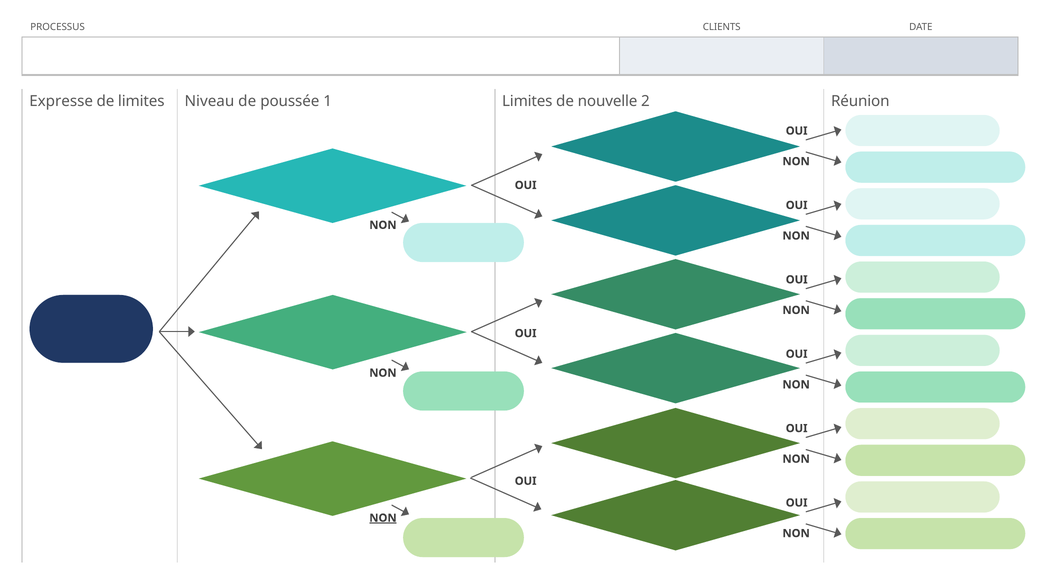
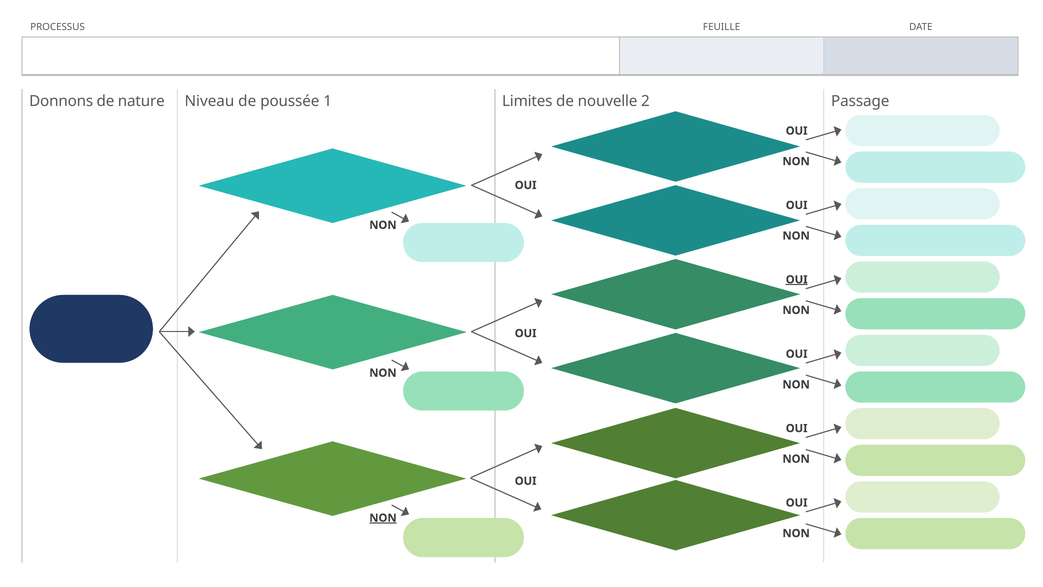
CLIENTS: CLIENTS -> FEUILLE (722, 27)
Expresse: Expresse -> Donnons (61, 101)
de limites: limites -> nature (141, 101)
Réunion: Réunion -> Passage (860, 101)
OUI underline: none -> present (797, 279)
